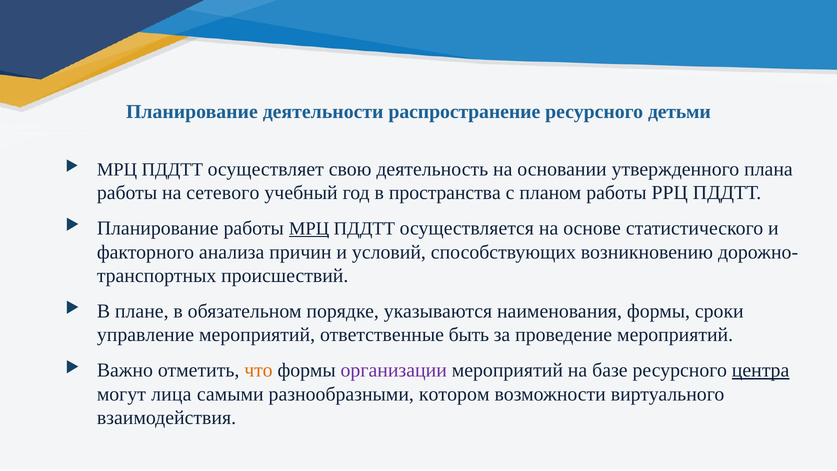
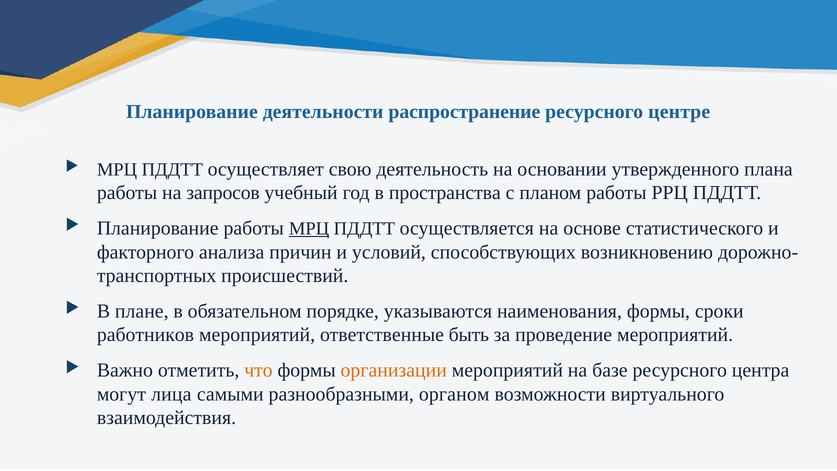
детьми: детьми -> центре (679, 112)
сетевого: сетевого -> запросов (223, 193)
управление: управление -> работников (145, 335)
организации colour: purple -> orange (394, 370)
центра underline: present -> none (761, 370)
котором: котором -> органом (454, 394)
